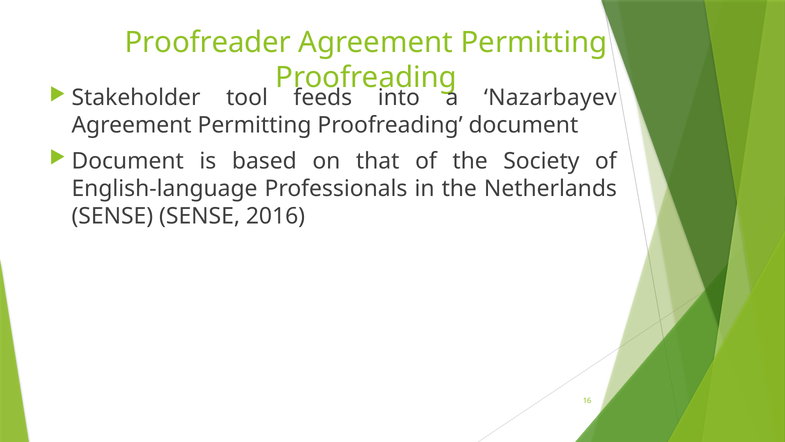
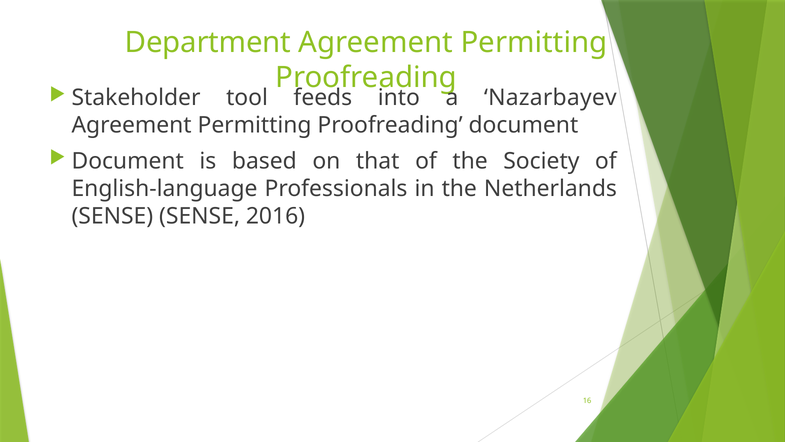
Proofreader: Proofreader -> Department (208, 42)
